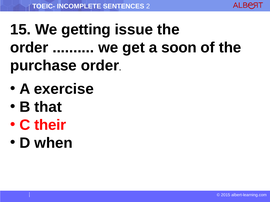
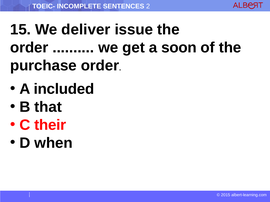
getting: getting -> deliver (86, 30)
exercise: exercise -> included (64, 89)
